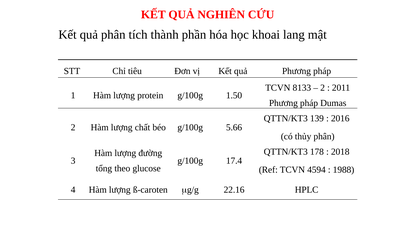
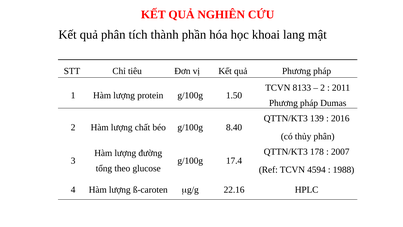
5.66: 5.66 -> 8.40 (234, 127)
2018: 2018 -> 2007 (340, 152)
